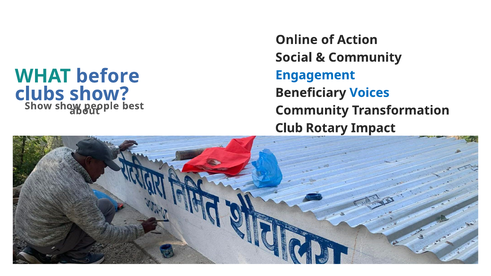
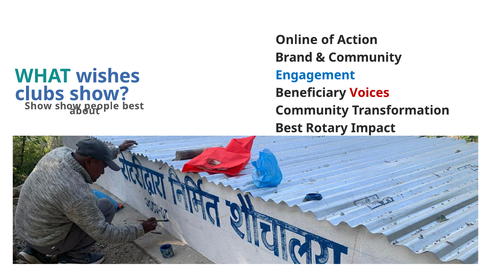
Social: Social -> Brand (294, 58)
before: before -> wishes (108, 76)
Voices colour: blue -> red (369, 93)
Club: Club -> Best (289, 128)
